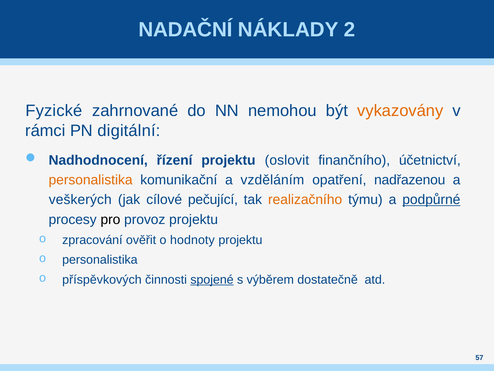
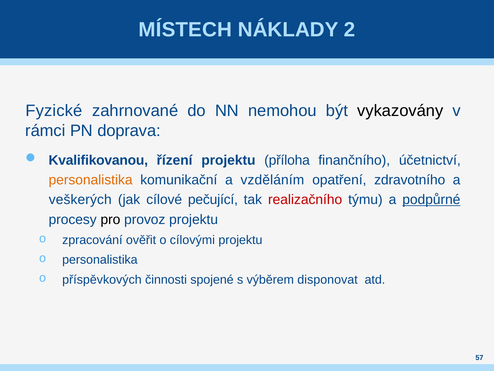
NADAČNÍ: NADAČNÍ -> MÍSTECH (185, 30)
vykazovány colour: orange -> black (400, 111)
digitální: digitální -> doprava (129, 130)
Nadhodnocení: Nadhodnocení -> Kvalifikovanou (98, 160)
oslovit: oslovit -> příloha (287, 160)
nadřazenou: nadřazenou -> zdravotního (410, 180)
realizačního colour: orange -> red (305, 199)
hodnoty: hodnoty -> cílovými (192, 240)
spojené underline: present -> none (212, 279)
dostatečně: dostatečně -> disponovat (328, 279)
